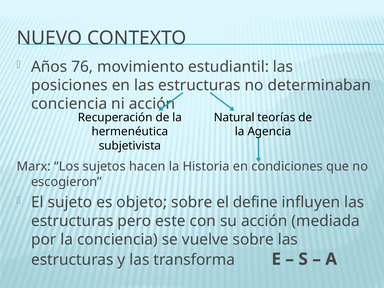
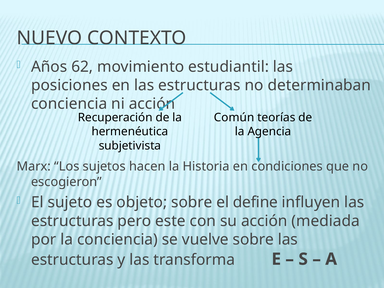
76: 76 -> 62 (82, 67)
Natural: Natural -> Común (234, 117)
